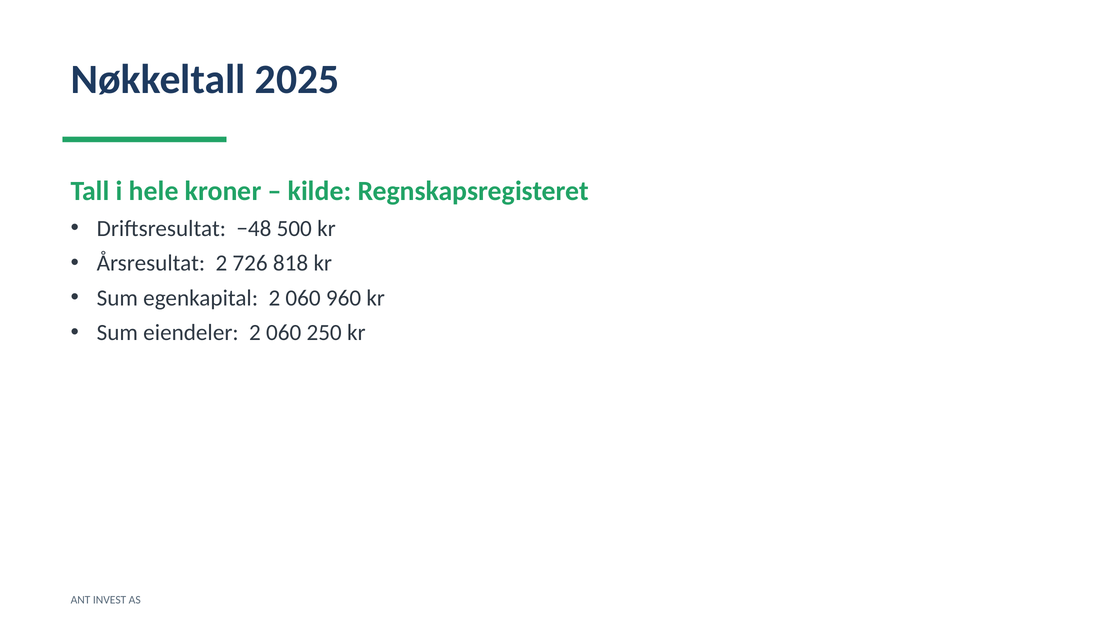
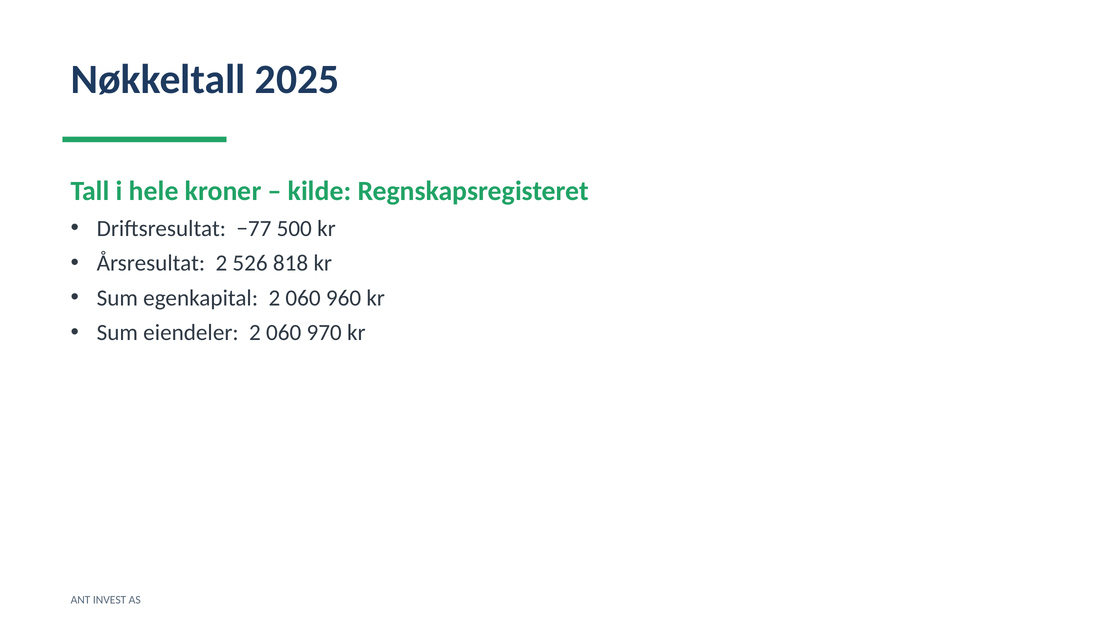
−48: −48 -> −77 (254, 228)
726: 726 -> 526 (250, 263)
250: 250 -> 970 (324, 333)
